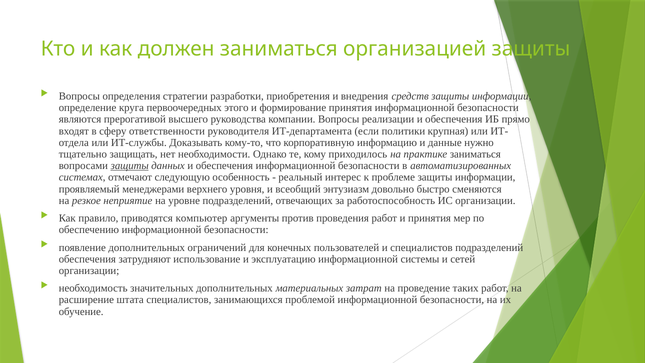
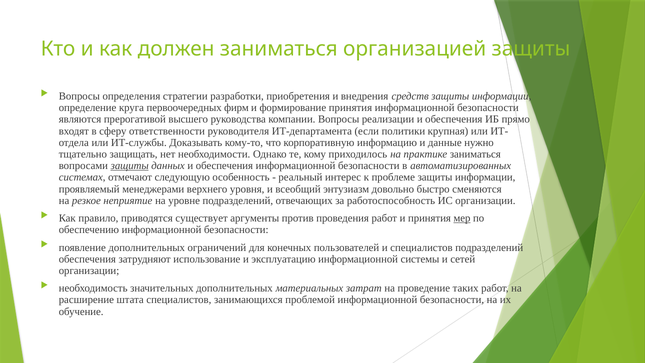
этого: этого -> фирм (236, 108)
компьютер: компьютер -> существует (202, 218)
мер underline: none -> present (462, 218)
